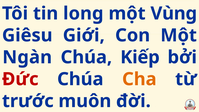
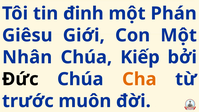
long: long -> đinh (83, 13)
Vùng: Vùng -> Phán (174, 13)
Ngàn: Ngàn -> Nhân (27, 57)
Đức colour: red -> black (20, 79)
